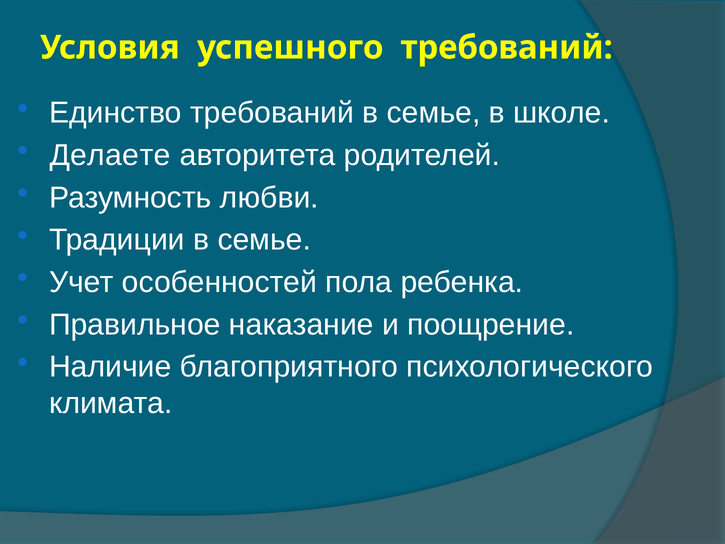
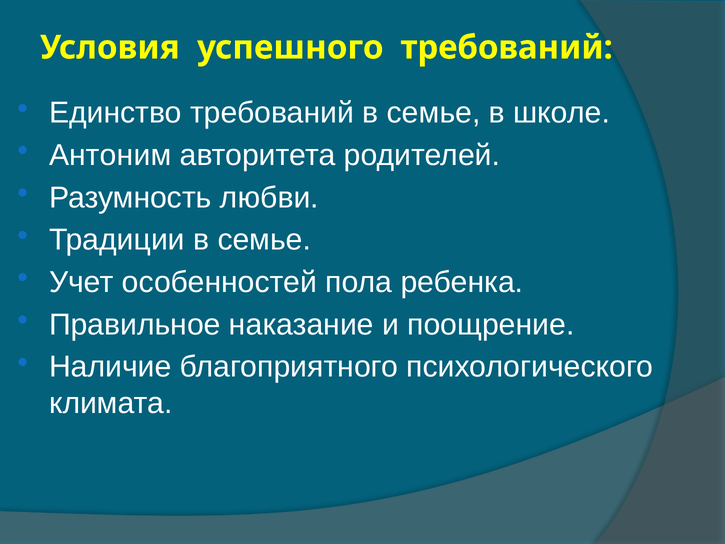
Делаете: Делаете -> Антоним (110, 155)
